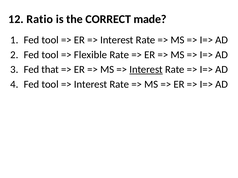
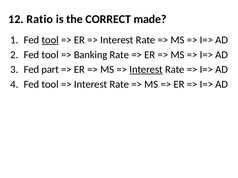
tool underline: none -> present (50, 40)
Flexible: Flexible -> Banking (91, 55)
that: that -> part (50, 70)
